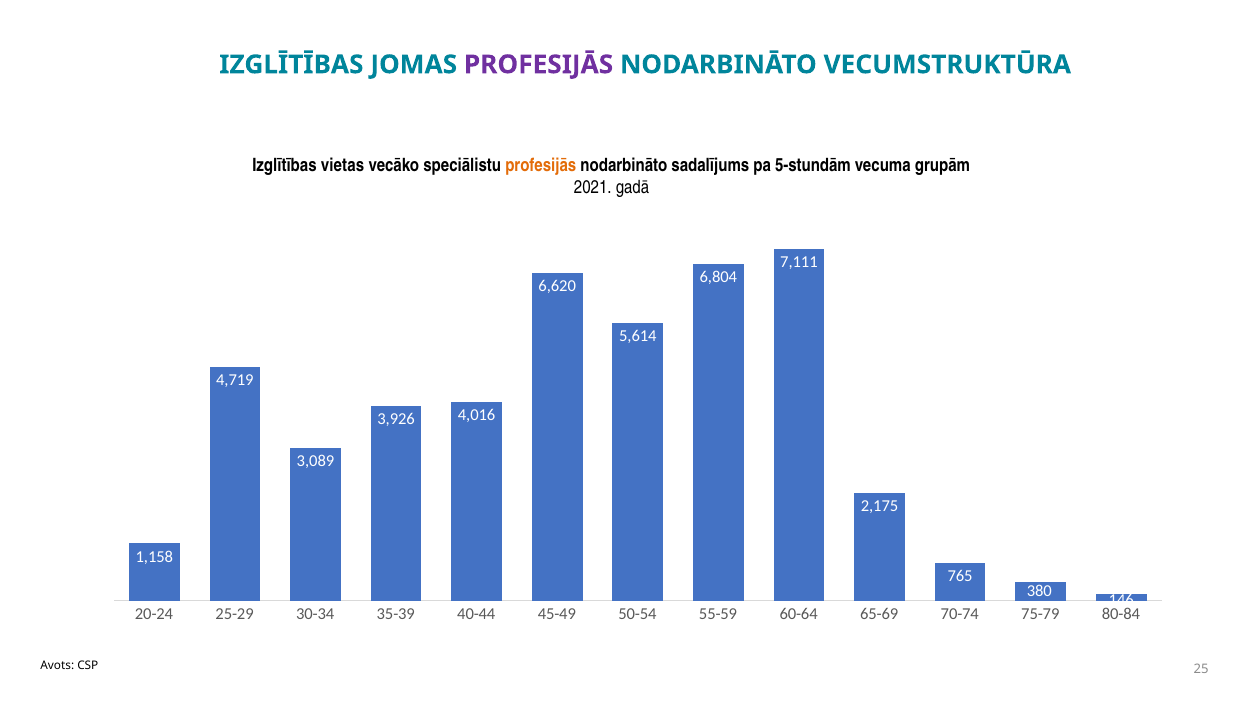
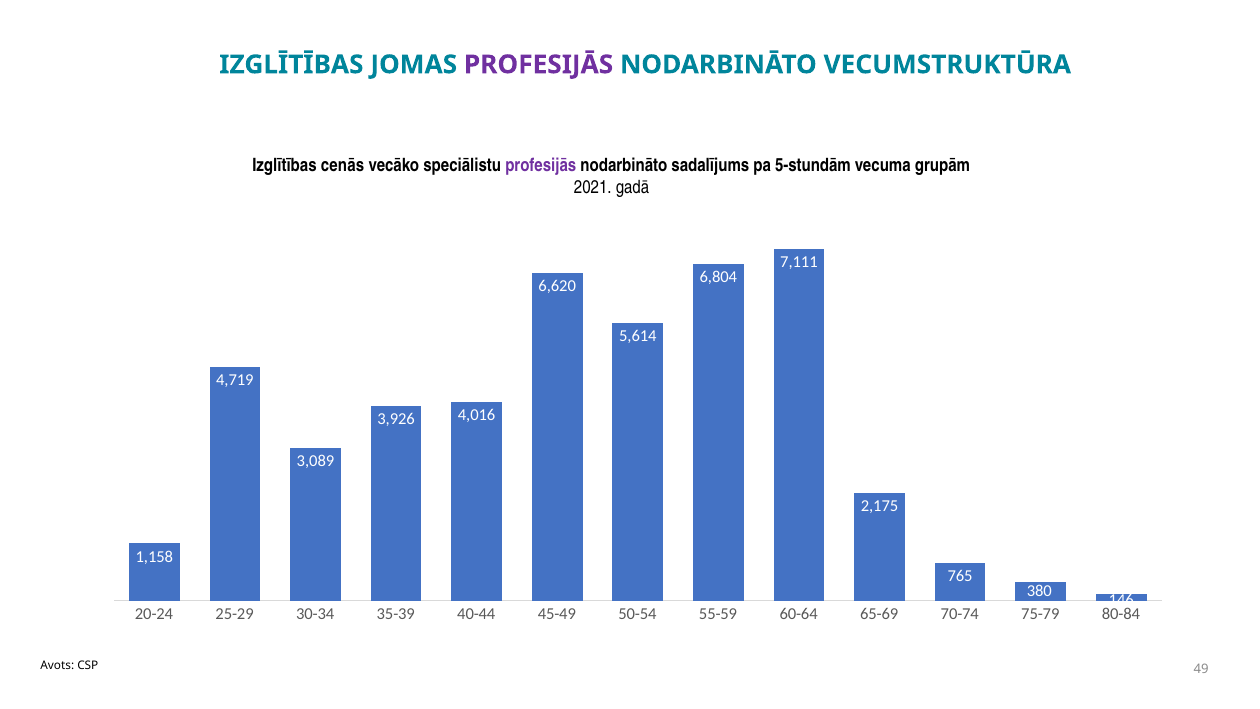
vietas: vietas -> cenās (343, 165)
profesijās colour: orange -> purple (541, 165)
25: 25 -> 49 (1201, 669)
